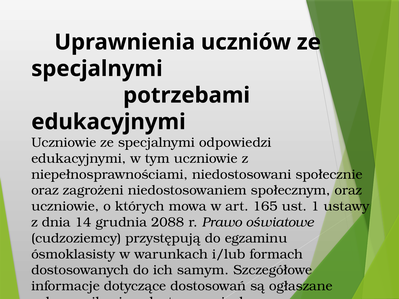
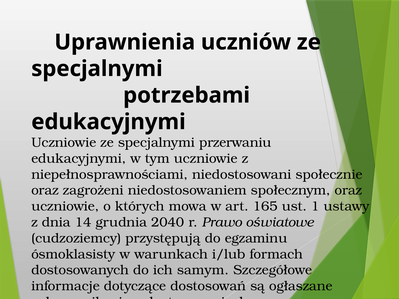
odpowiedzi: odpowiedzi -> przerwaniu (235, 143)
2088: 2088 -> 2040 (168, 222)
